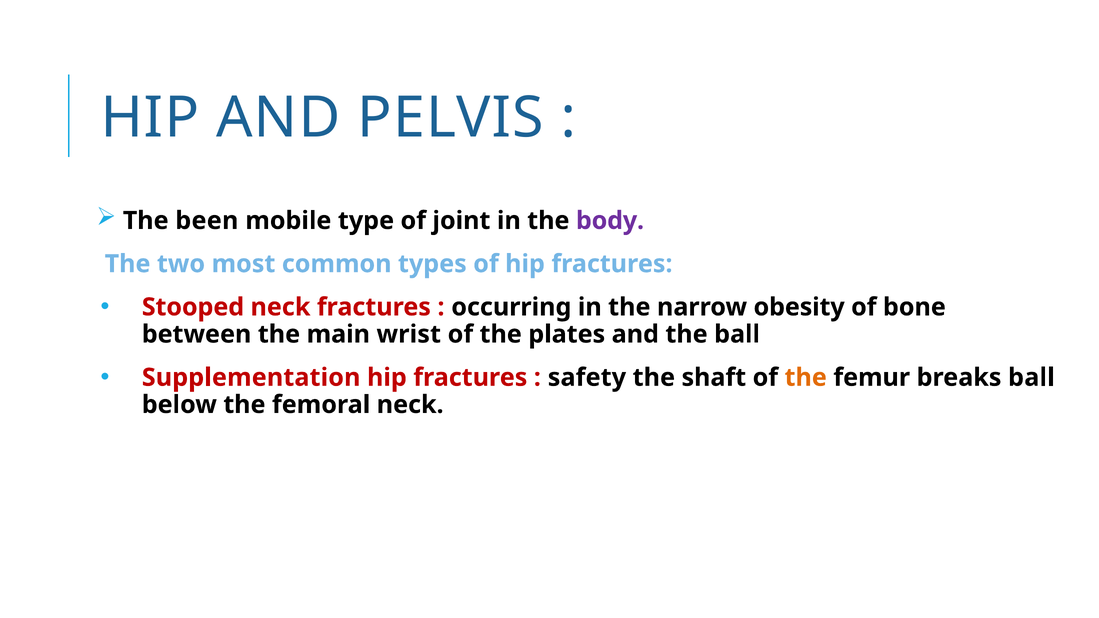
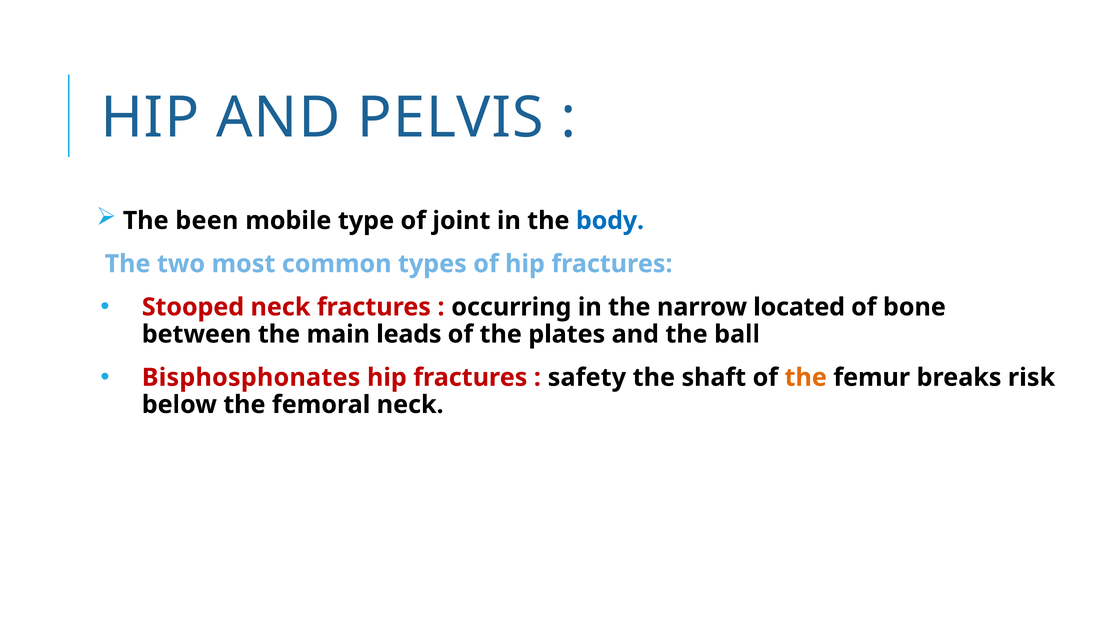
body colour: purple -> blue (610, 221)
obesity: obesity -> located (799, 307)
wrist: wrist -> leads (409, 334)
Supplementation: Supplementation -> Bisphosphonates (251, 378)
breaks ball: ball -> risk (1032, 378)
